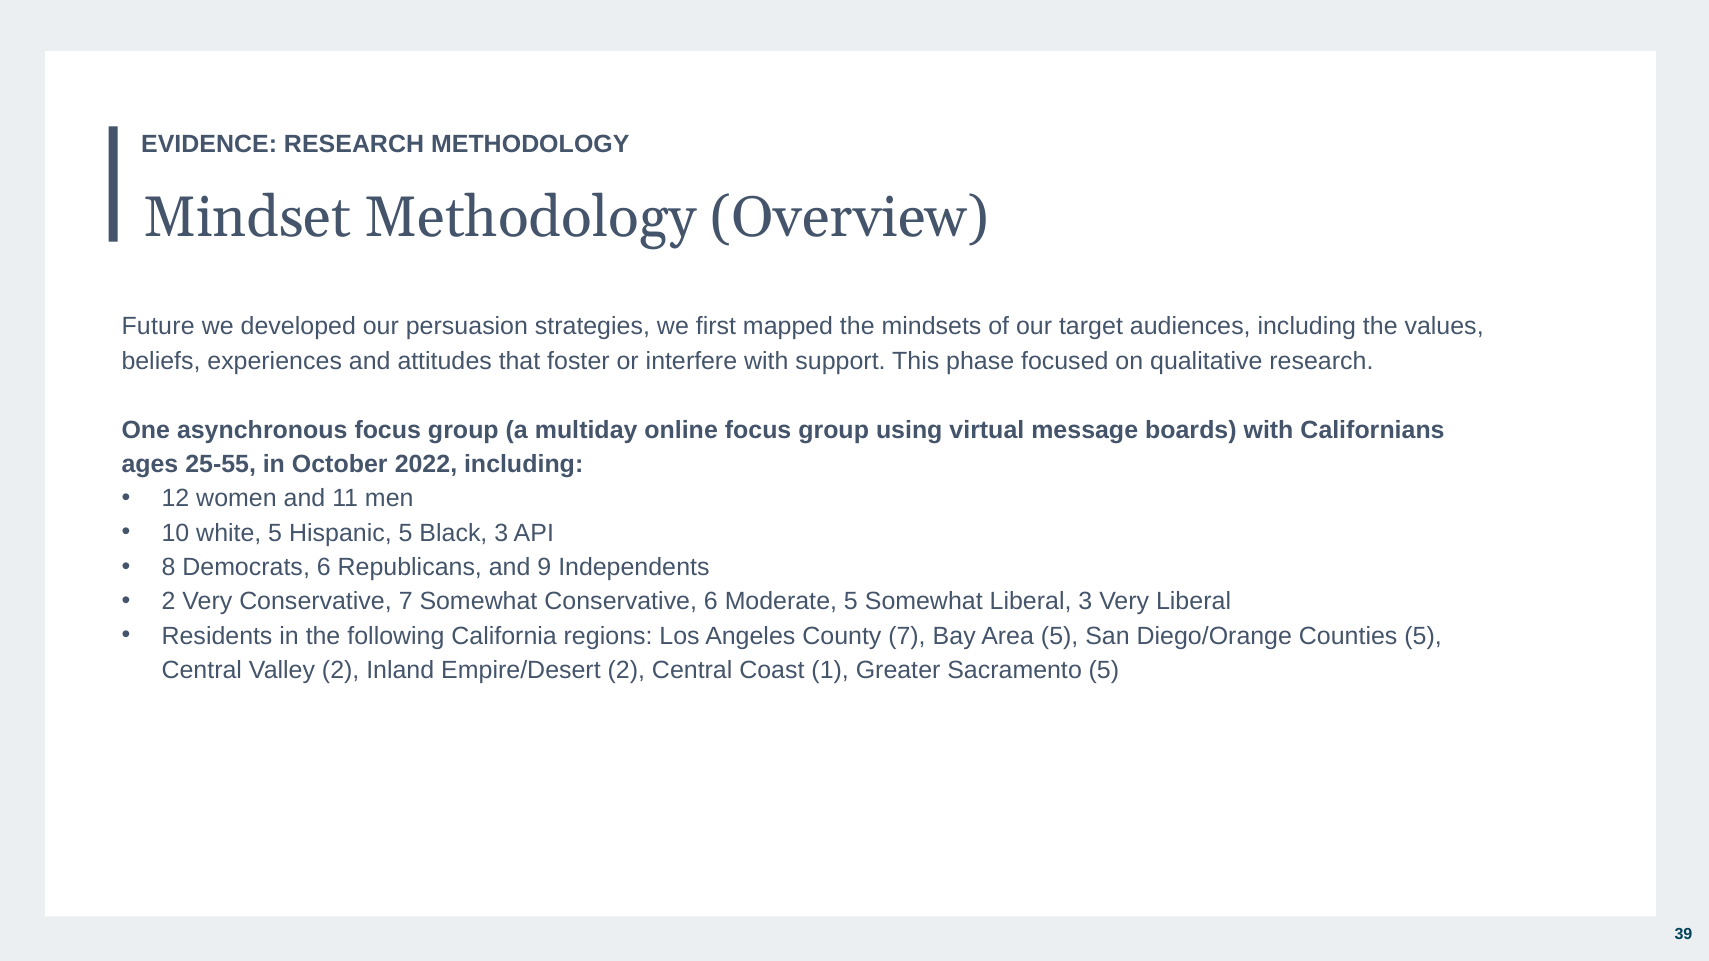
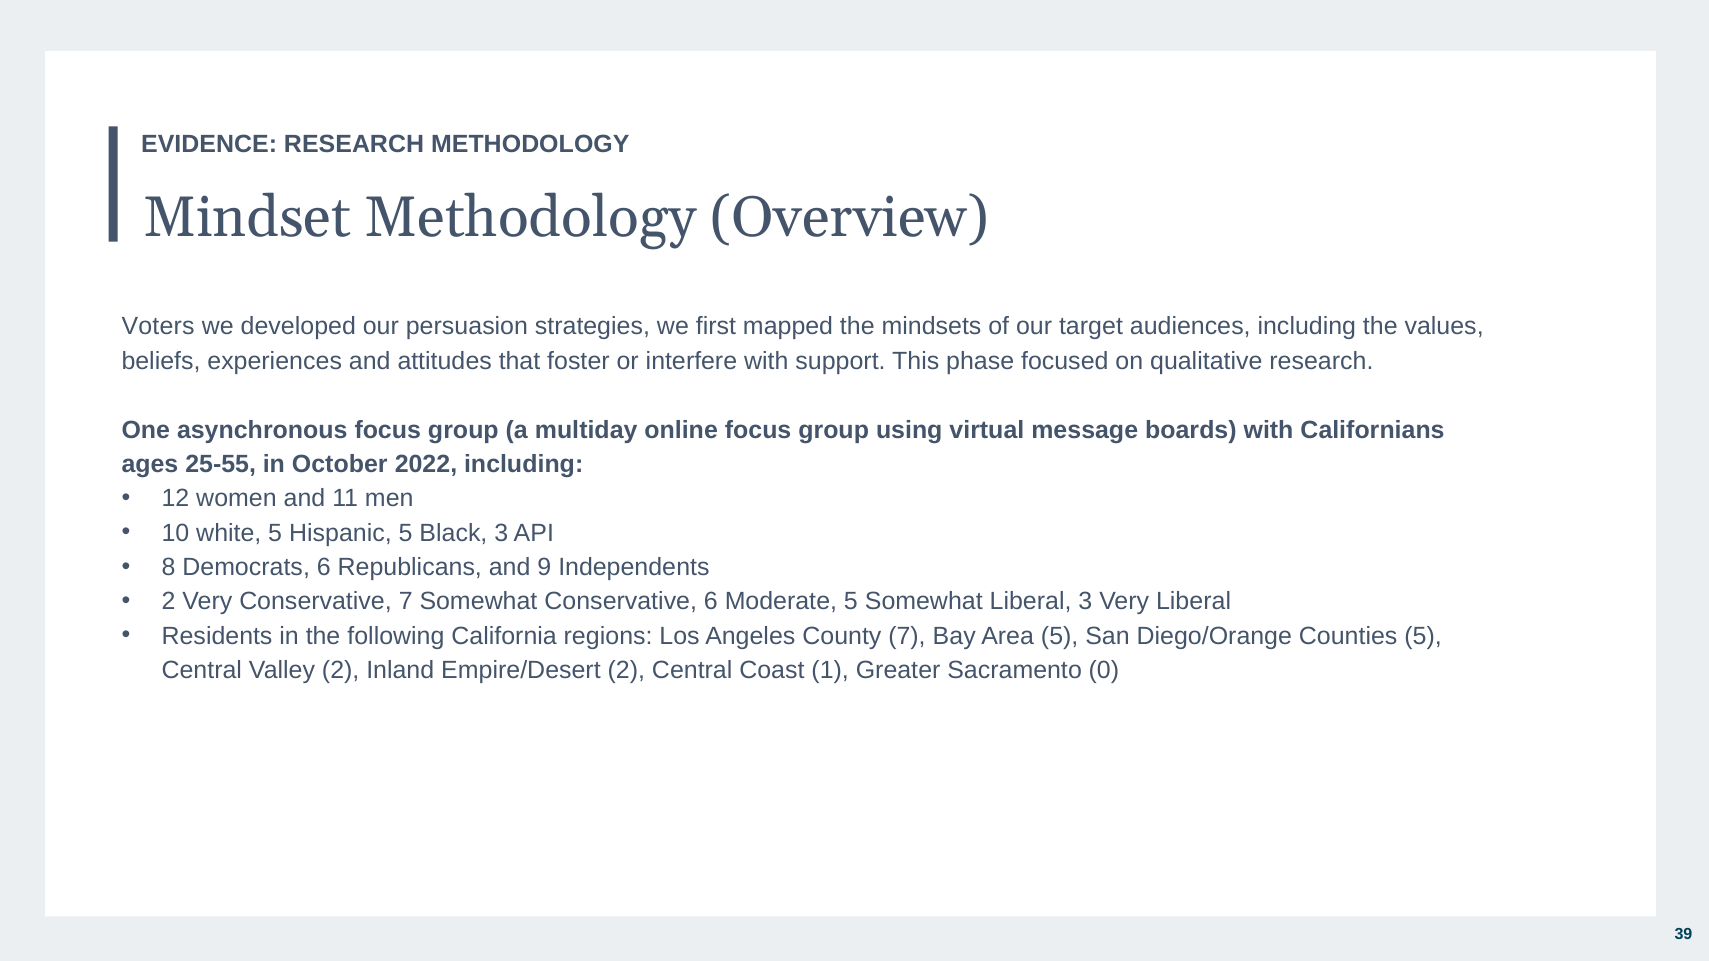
Future: Future -> Voters (158, 327)
Sacramento 5: 5 -> 0 (1104, 670)
